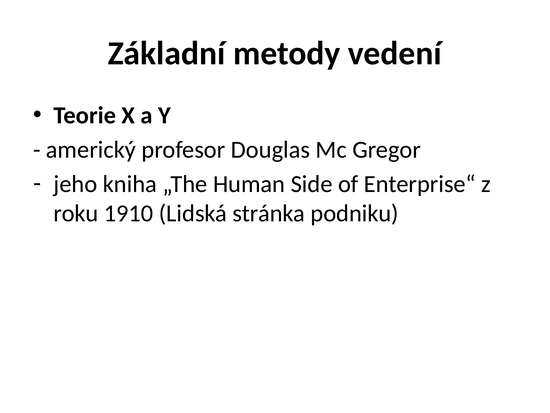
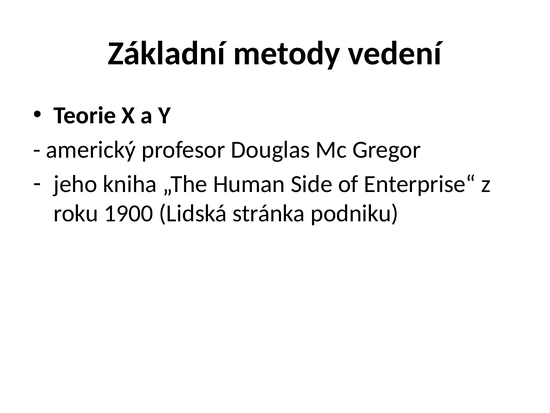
1910: 1910 -> 1900 (129, 213)
